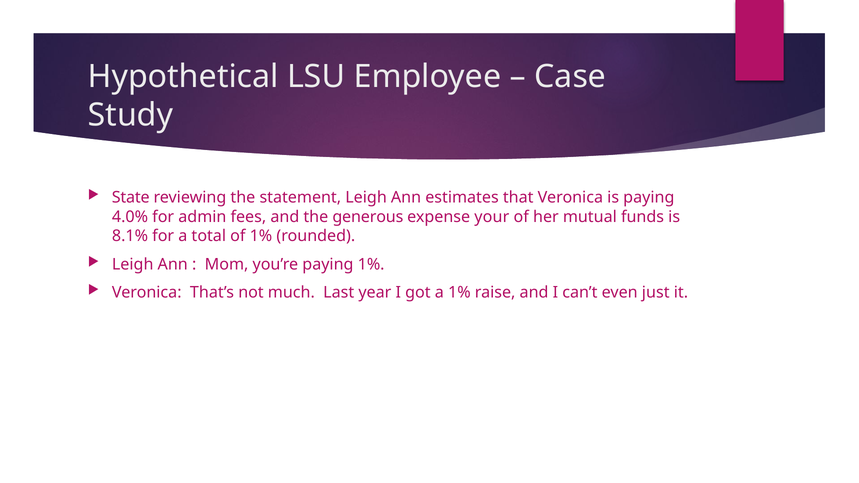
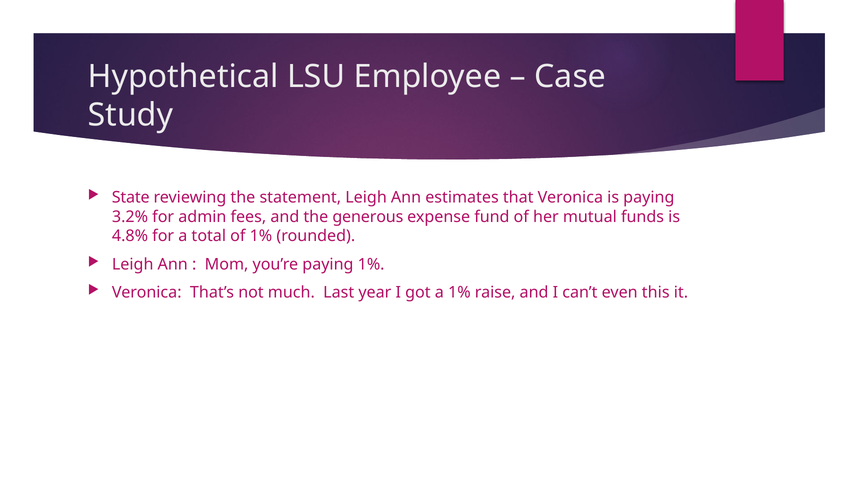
4.0%: 4.0% -> 3.2% (130, 217)
your: your -> fund (492, 217)
8.1%: 8.1% -> 4.8% (130, 236)
just: just -> this (656, 293)
